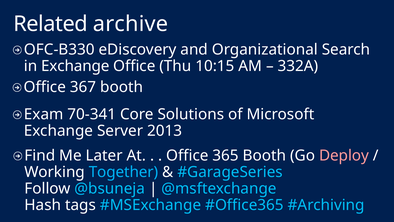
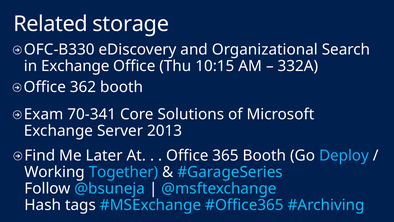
archive: archive -> storage (131, 24)
367: 367 -> 362 (83, 87)
Deploy colour: pink -> light blue (344, 155)
